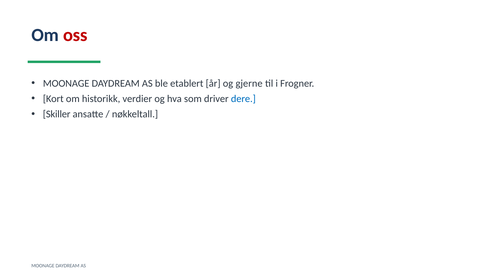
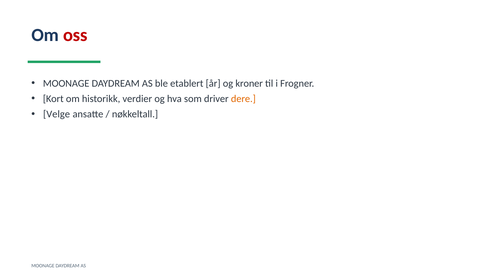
gjerne: gjerne -> kroner (249, 83)
dere colour: blue -> orange (243, 99)
Skiller: Skiller -> Velge (57, 114)
